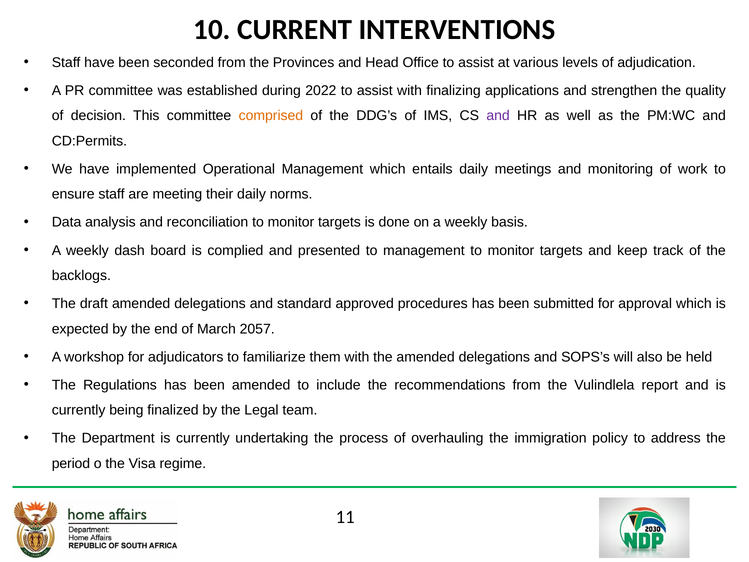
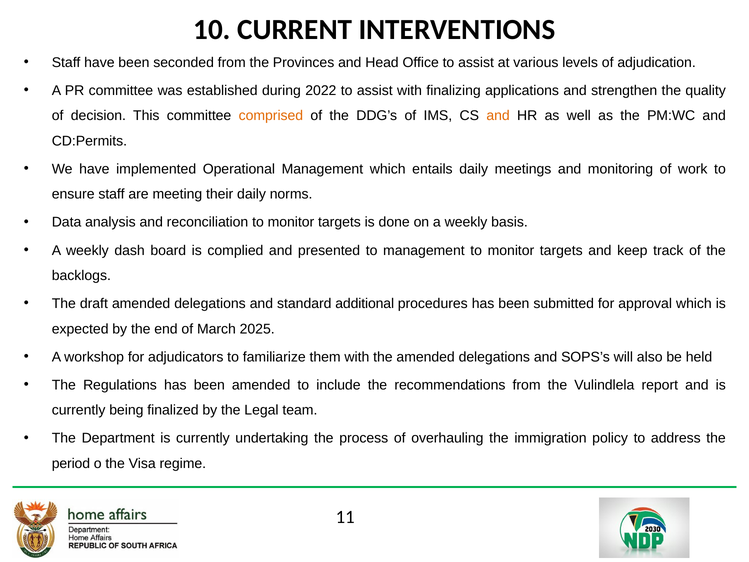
and colour: purple -> orange (498, 116)
approved: approved -> additional (365, 304)
2057: 2057 -> 2025 (257, 329)
